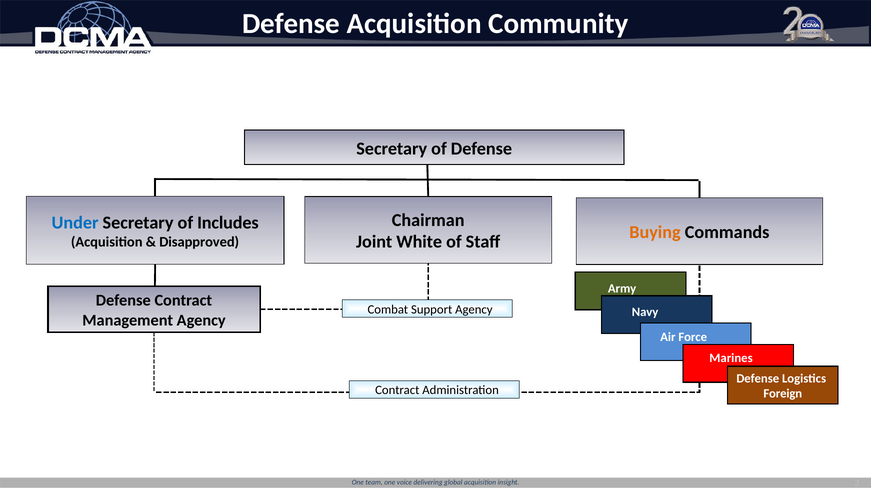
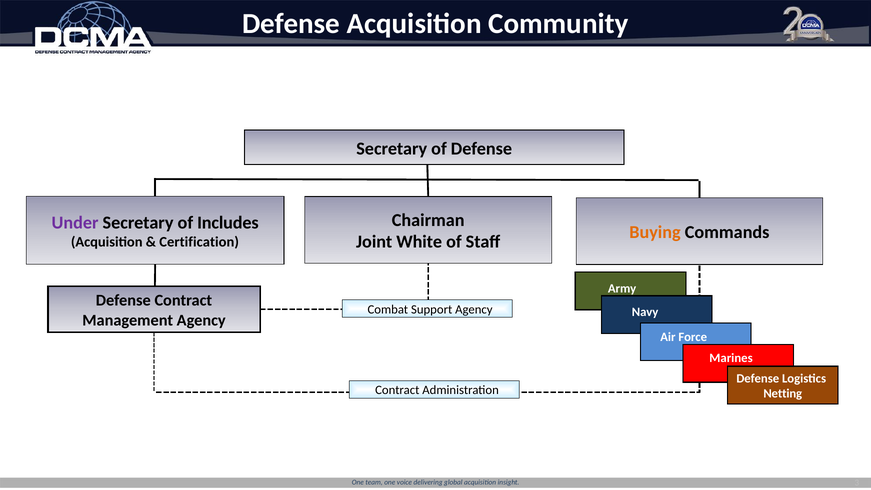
Under colour: blue -> purple (75, 223)
Disapproved: Disapproved -> Certification (199, 242)
Foreign: Foreign -> Netting (783, 394)
